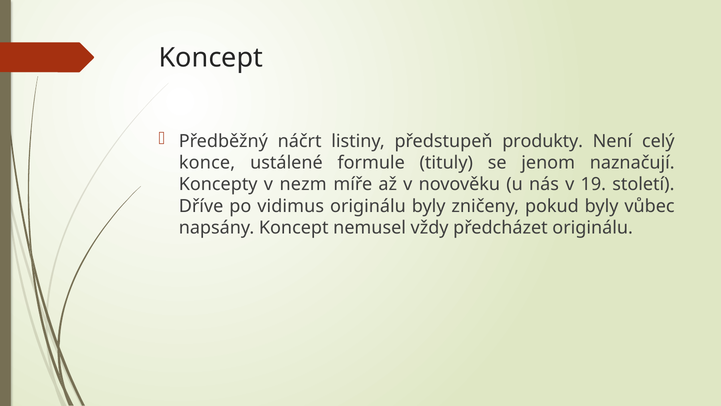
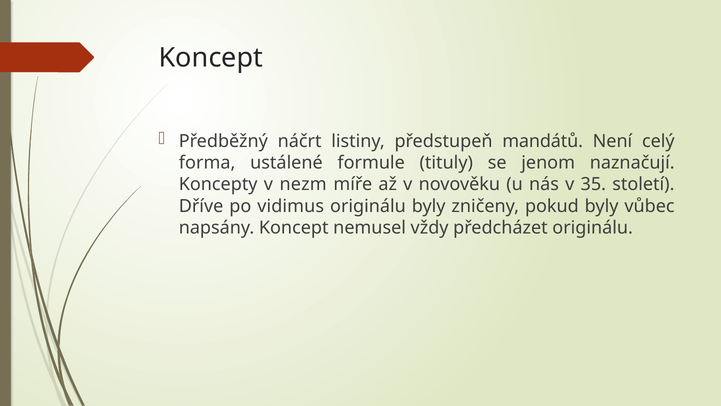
produkty: produkty -> mandátů (543, 141)
konce: konce -> forma (207, 163)
19: 19 -> 35 (593, 184)
